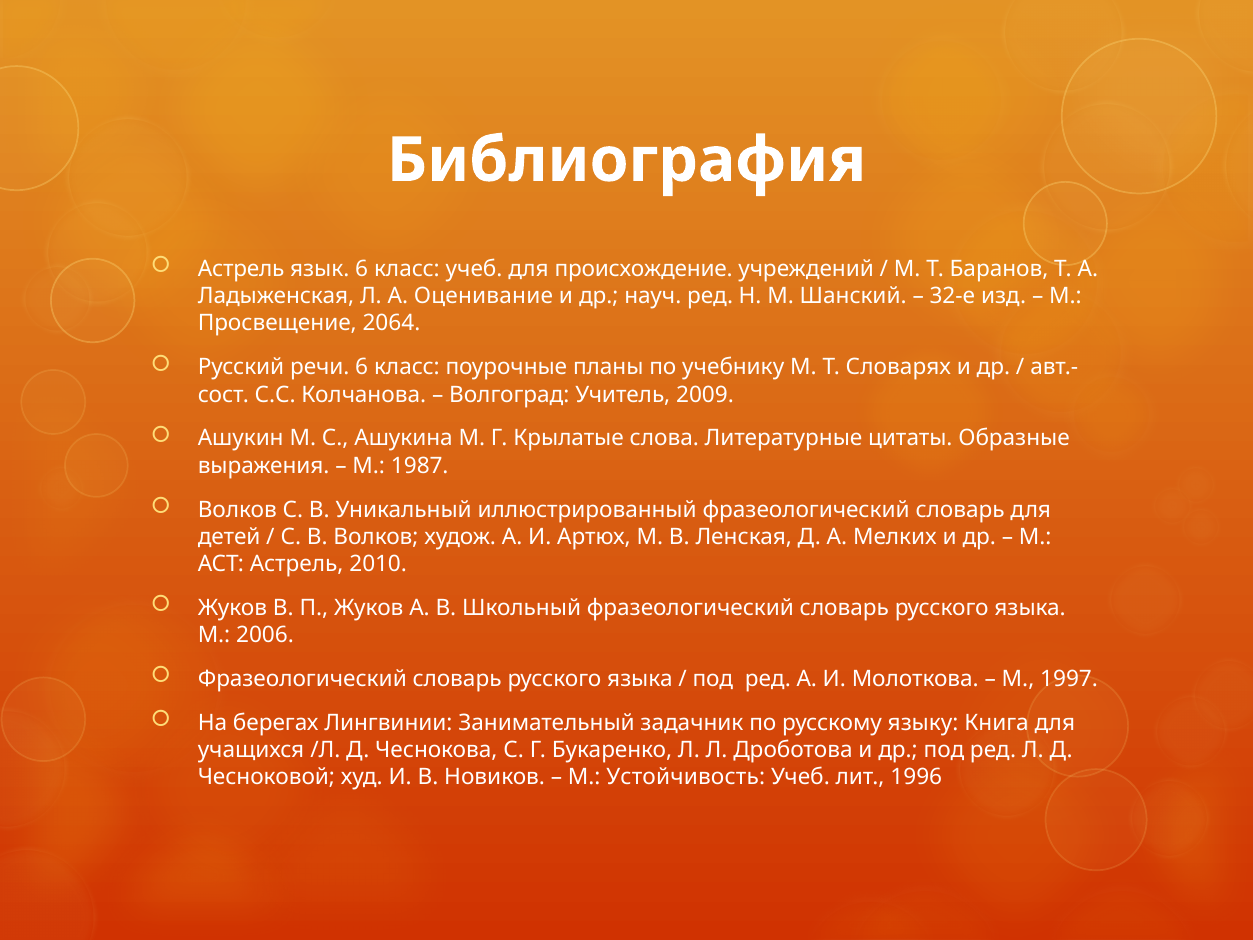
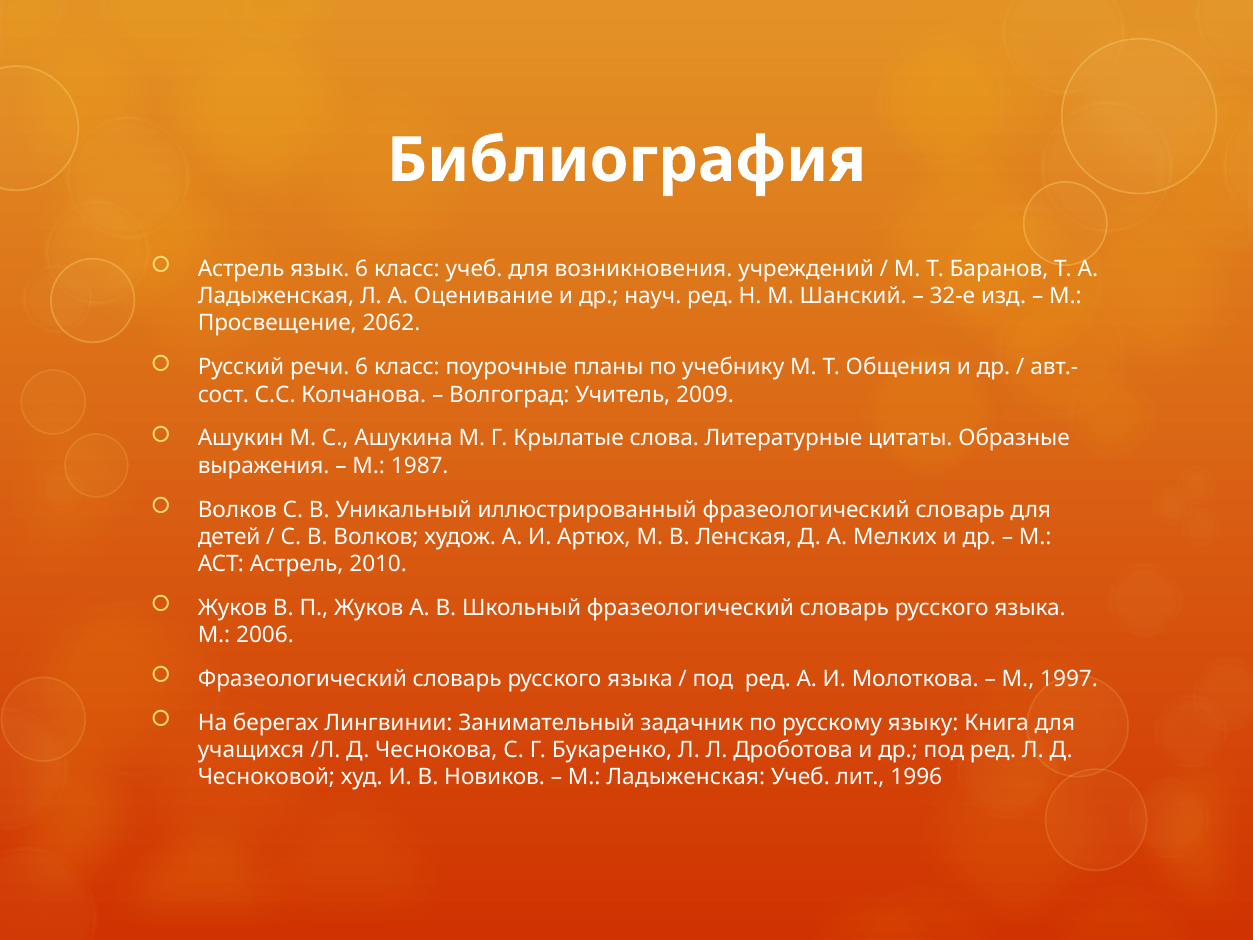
происхождение: происхождение -> возникновения (644, 269)
2064: 2064 -> 2062 (391, 323)
Словарях: Словарях -> Общения (898, 367)
М Устойчивость: Устойчивость -> Ладыженская (686, 777)
